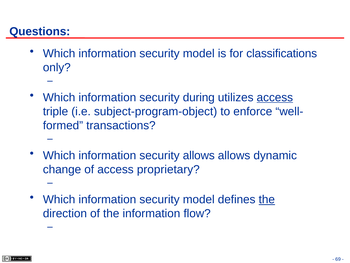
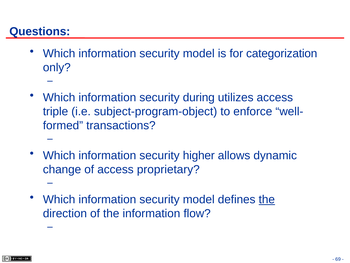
classifications: classifications -> categorization (282, 53)
access underline: present -> none (275, 97)
security allows: allows -> higher (199, 155)
